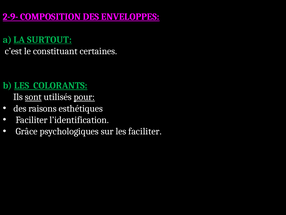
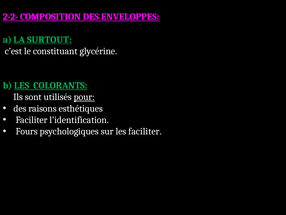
2-9-: 2-9- -> 2-2- (10, 17)
certaines: certaines -> glycérine (98, 51)
sont underline: present -> none (33, 97)
Grâce: Grâce -> Fours (27, 131)
